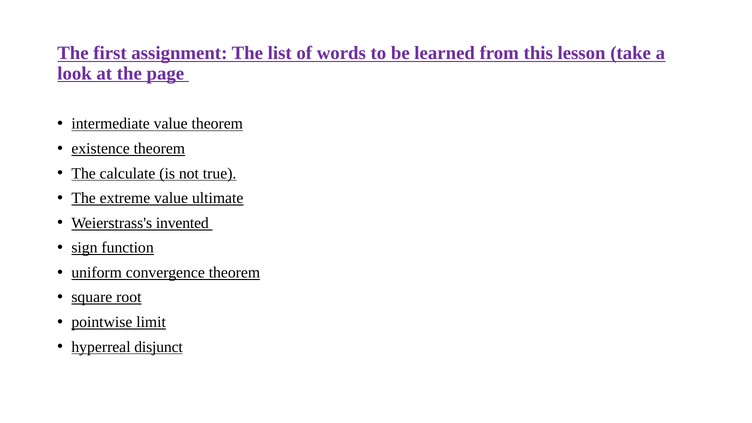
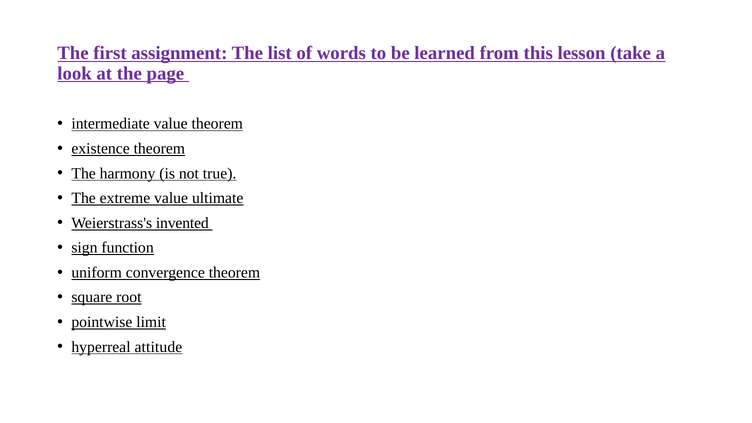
calculate: calculate -> harmony (128, 173)
disjunct: disjunct -> attitude (158, 347)
